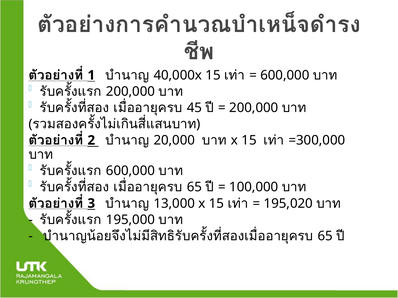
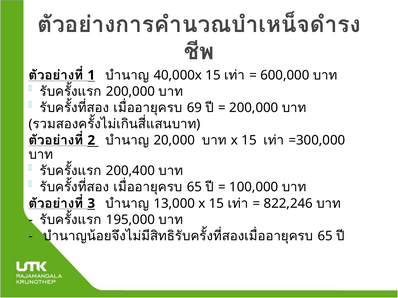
45: 45 -> 69 (194, 108)
600,000: 600,000 -> 200,400 (130, 171)
195,020: 195,020 -> 822,246 (288, 204)
